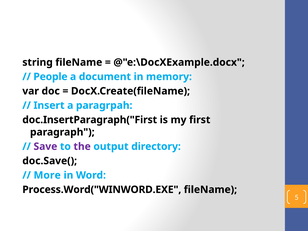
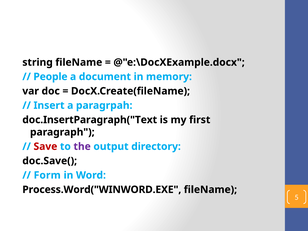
doc.InsertParagraph("First: doc.InsertParagraph("First -> doc.InsertParagraph("Text (90, 120)
Save colour: purple -> red (45, 146)
More: More -> Form (47, 175)
